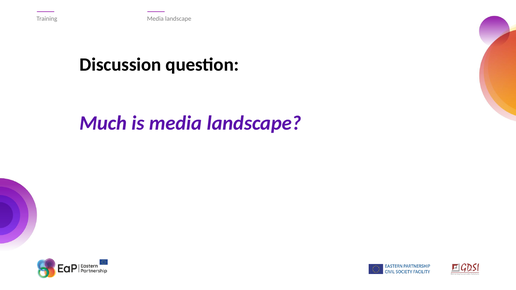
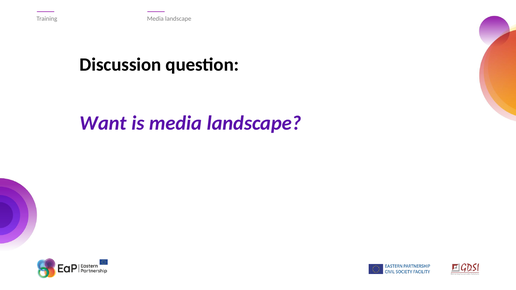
Much: Much -> Want (103, 123)
